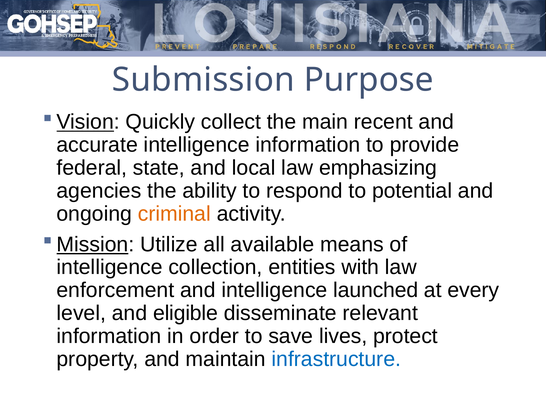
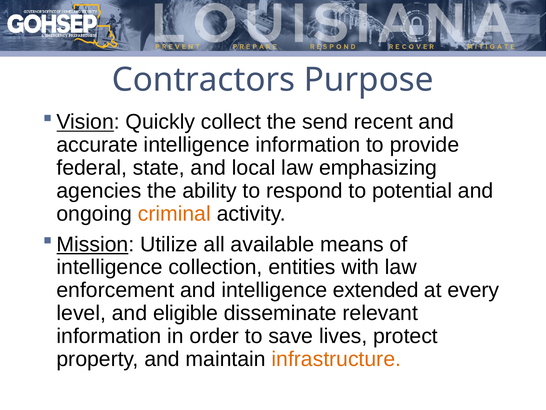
Submission: Submission -> Contractors (203, 80)
main: main -> send (325, 122)
launched: launched -> extended (376, 290)
infrastructure colour: blue -> orange (336, 359)
